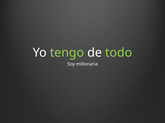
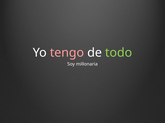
tengo colour: light green -> pink (67, 53)
